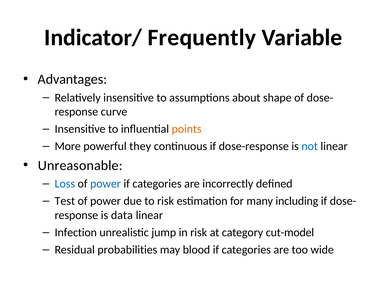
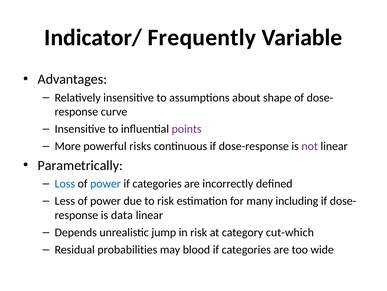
points colour: orange -> purple (187, 129)
they: they -> risks (140, 146)
not colour: blue -> purple (310, 146)
Unreasonable: Unreasonable -> Parametrically (80, 165)
Test: Test -> Less (65, 201)
Infection: Infection -> Depends (76, 232)
cut-model: cut-model -> cut-which (290, 232)
